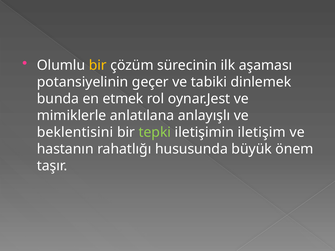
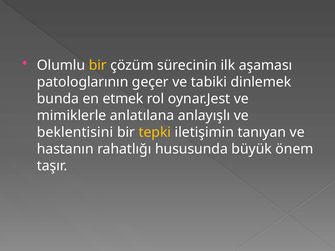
potansiyelinin: potansiyelinin -> patologlarının (83, 82)
tepki colour: light green -> yellow (155, 132)
iletişim: iletişim -> tanıyan (262, 132)
